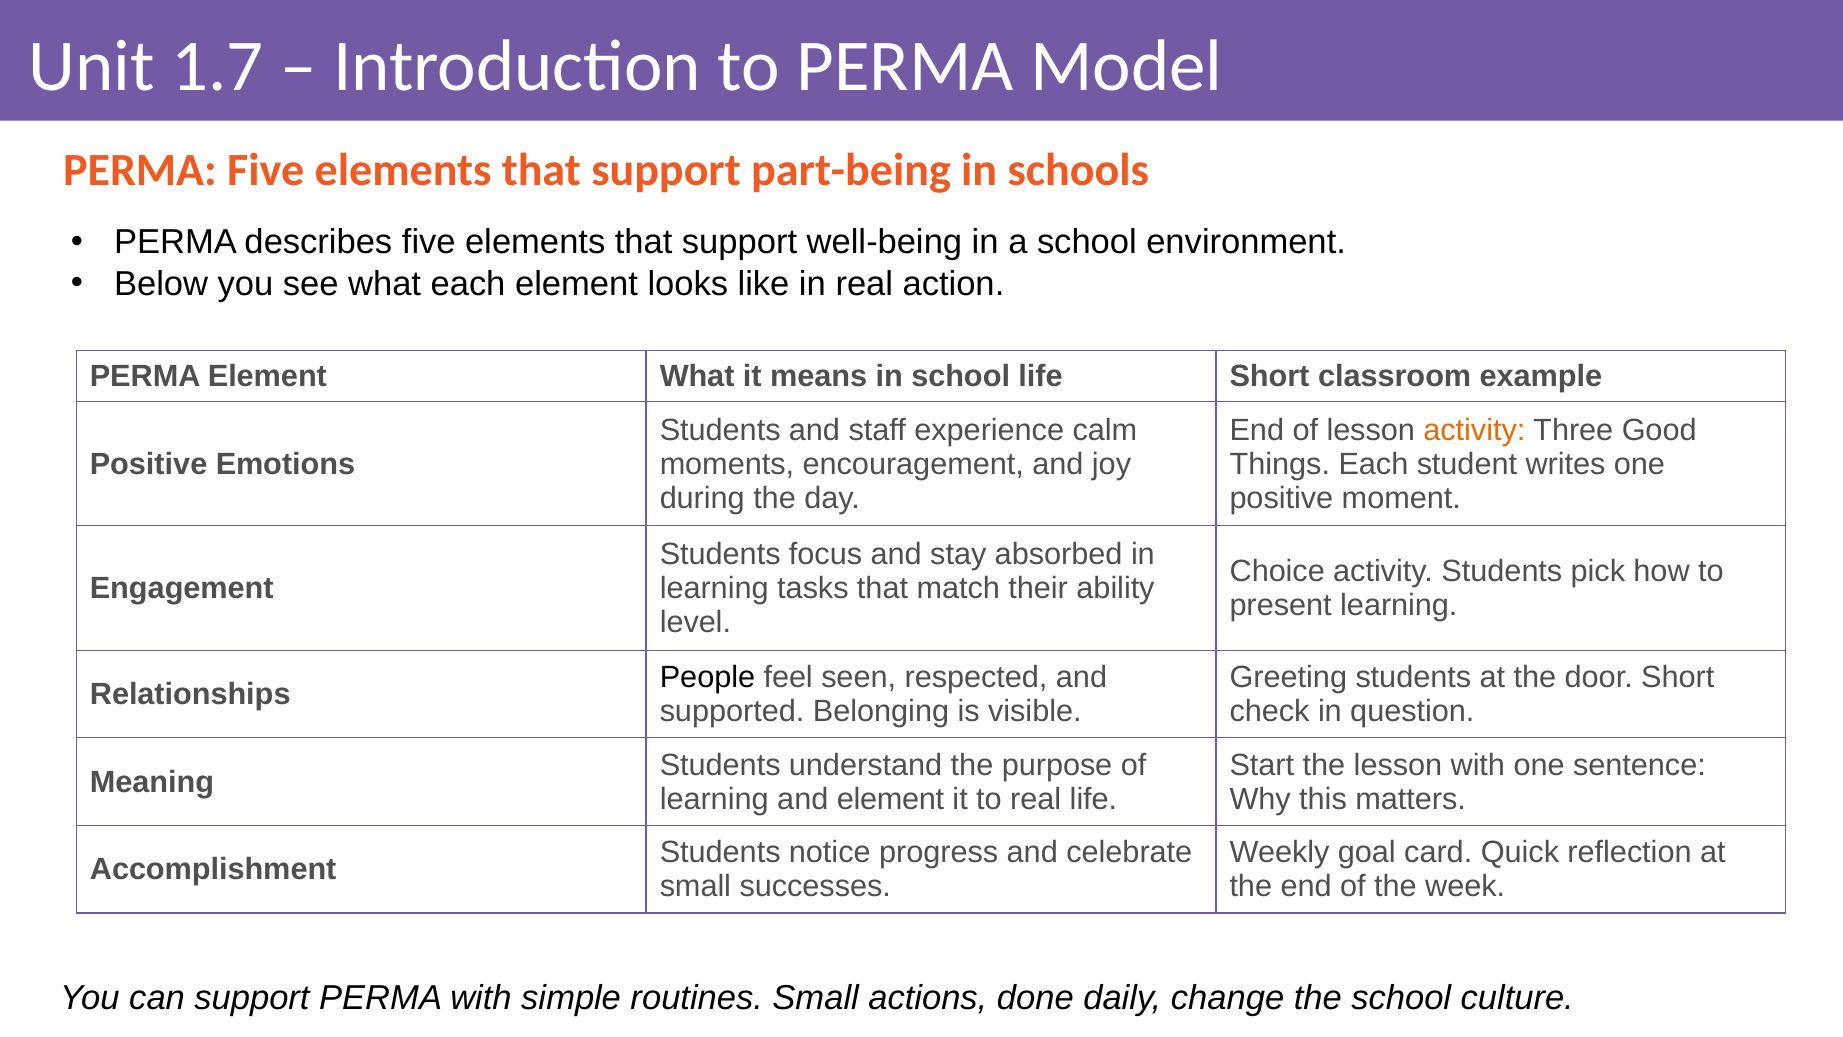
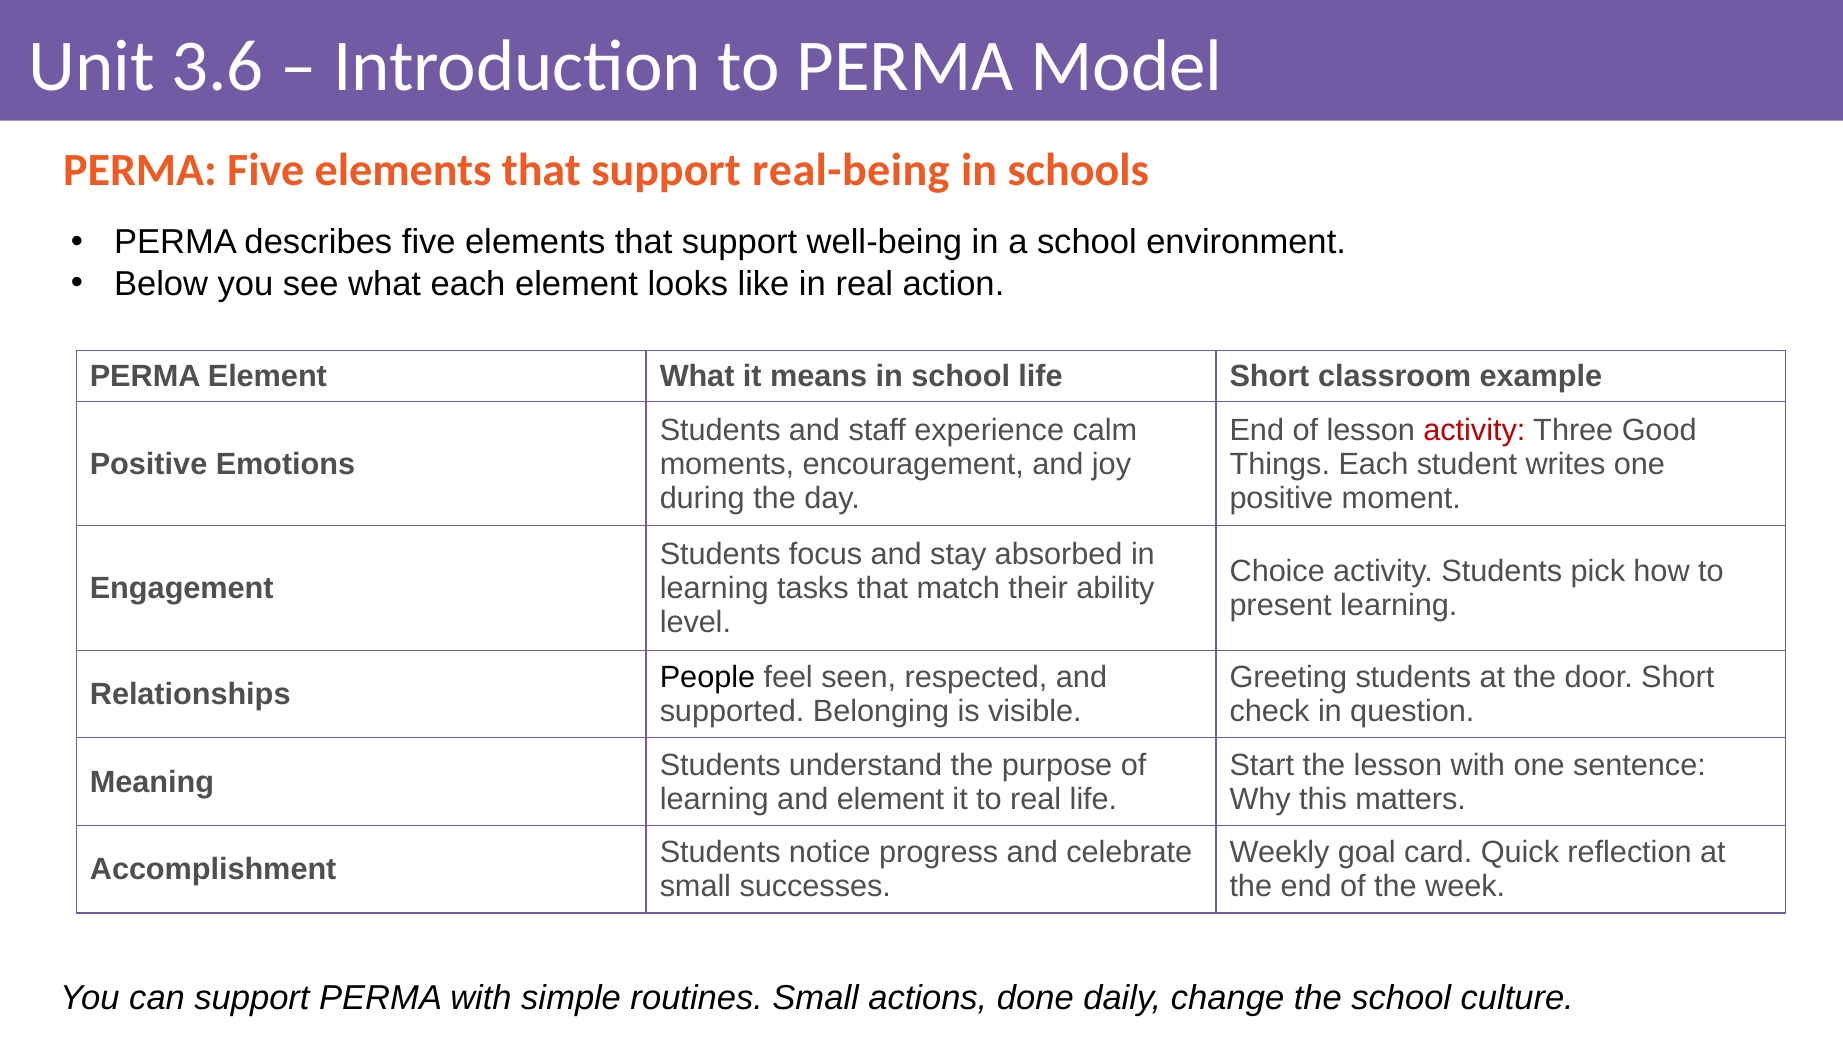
1.7: 1.7 -> 3.6 (218, 66)
part-being: part-being -> real-being (851, 171)
activity colour: orange -> red (1474, 430)
